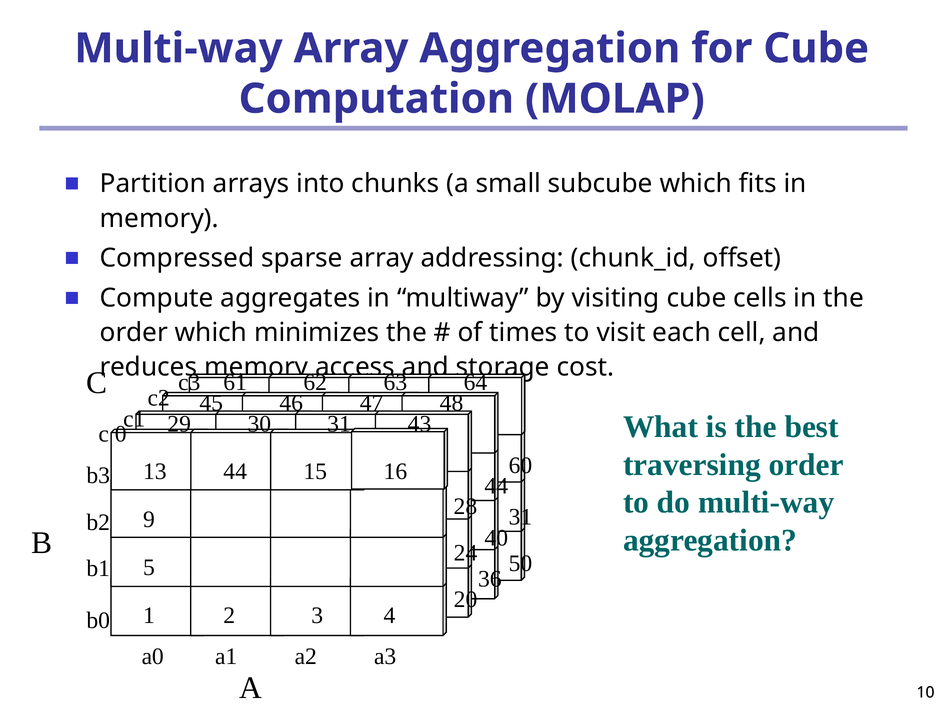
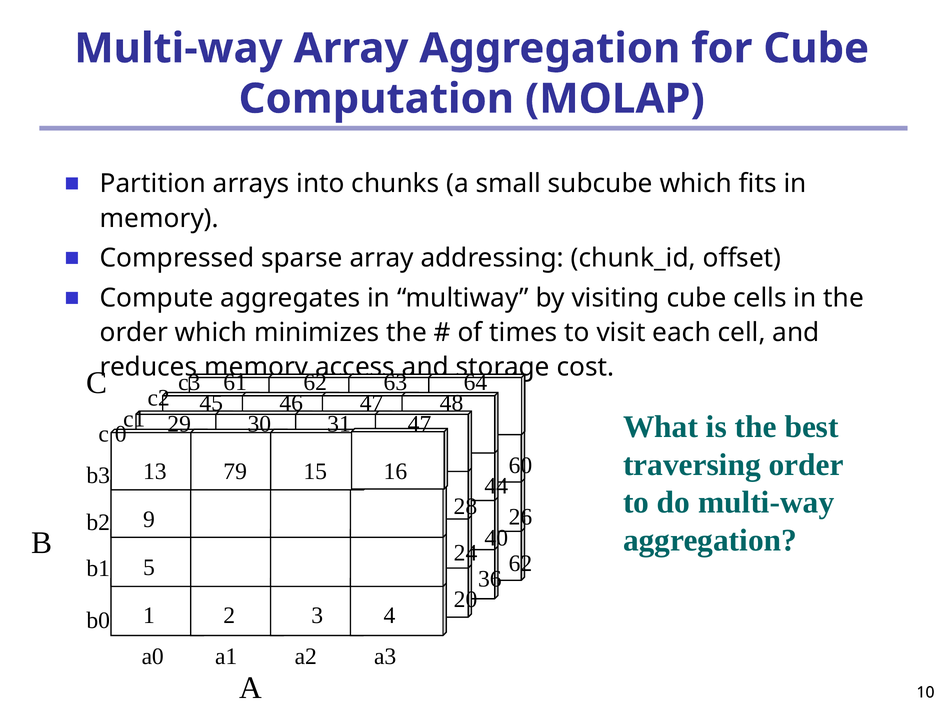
31 43: 43 -> 47 (420, 424)
13 44: 44 -> 79 (235, 472)
28 31: 31 -> 26 (520, 517)
24 50: 50 -> 62 (520, 564)
